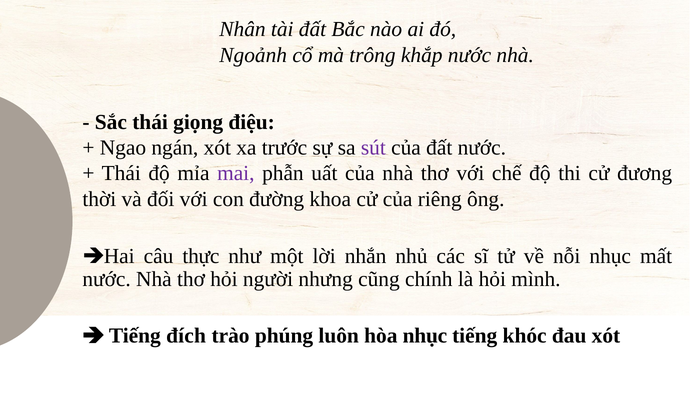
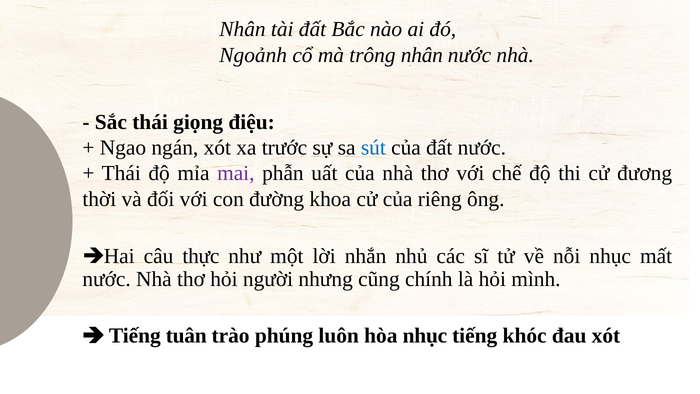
trông khắp: khắp -> nhân (422, 55)
sút colour: purple -> blue (373, 148)
đích: đích -> tuân (186, 335)
